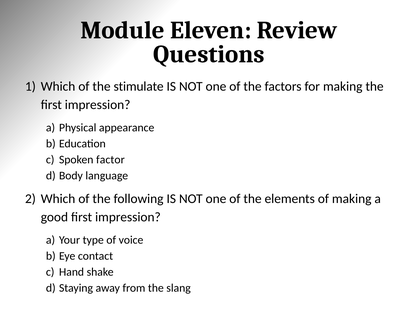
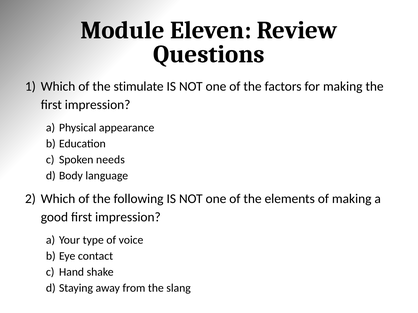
factor: factor -> needs (110, 160)
